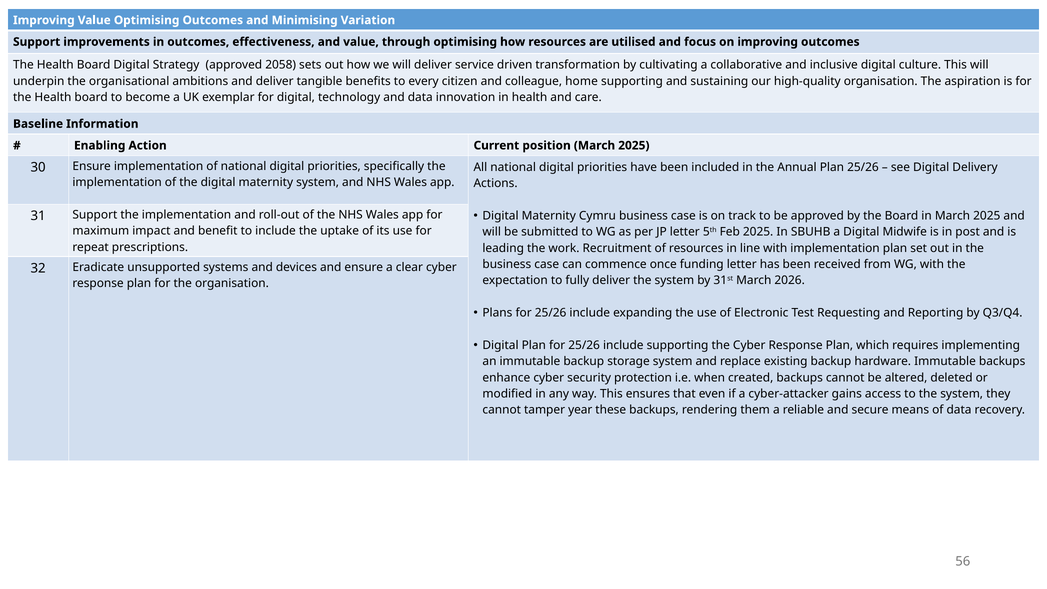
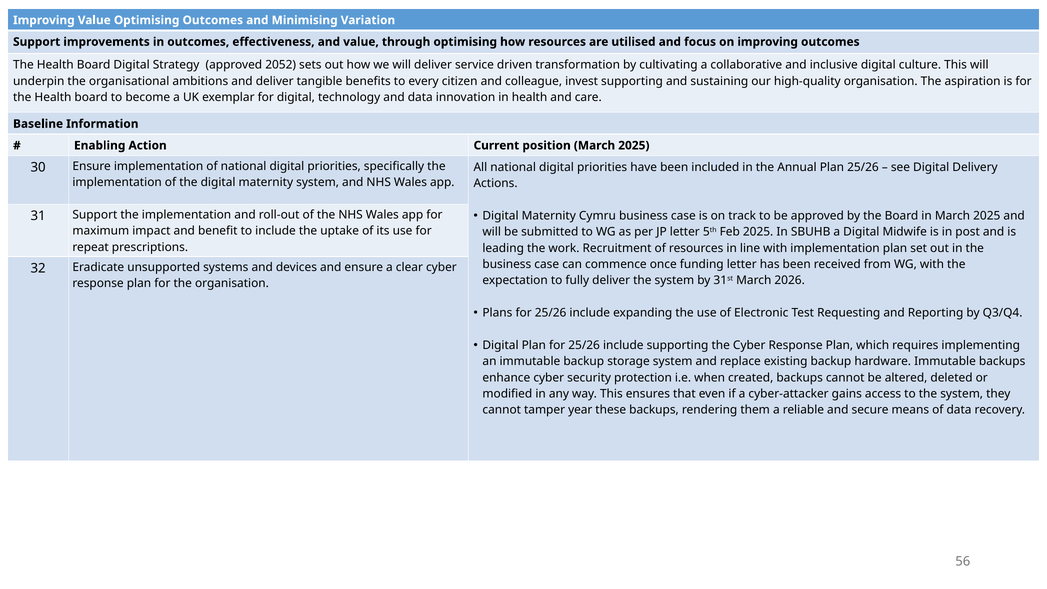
2058: 2058 -> 2052 (281, 65)
home: home -> invest (582, 81)
